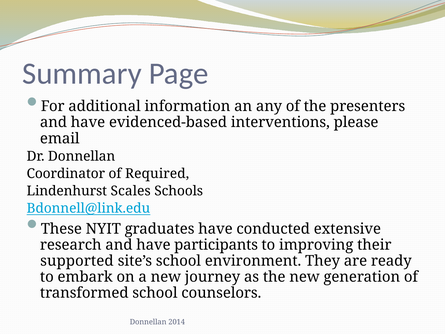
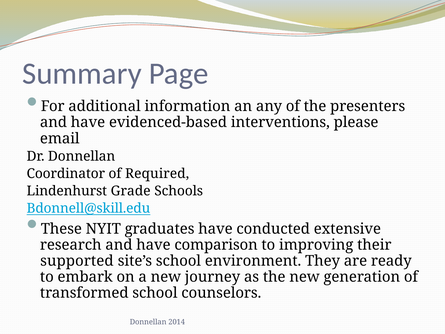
Scales: Scales -> Grade (131, 191)
Bdonnell@link.edu: Bdonnell@link.edu -> Bdonnell@skill.edu (88, 208)
participants: participants -> comparison (216, 245)
